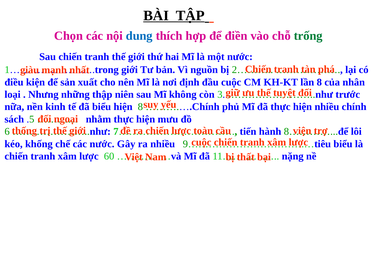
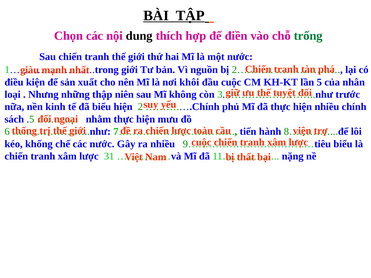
dung colour: blue -> black (139, 36)
định: định -> khôi (189, 82)
lần 8: 8 -> 5 (319, 82)
hiện 8: 8 -> 2 (140, 107)
60: 60 -> 31 (109, 156)
